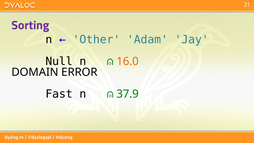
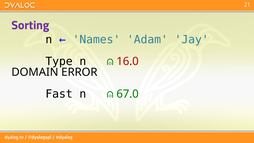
Other: Other -> Names (96, 40)
Null: Null -> Type (59, 61)
16.0 colour: orange -> red (128, 61)
37.9: 37.9 -> 67.0 (128, 94)
